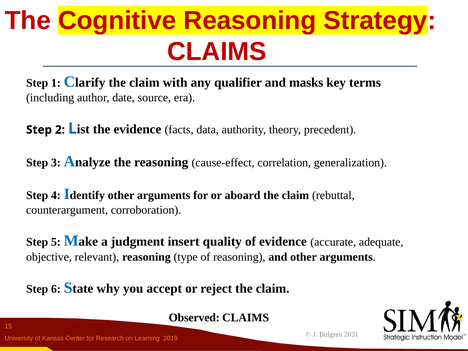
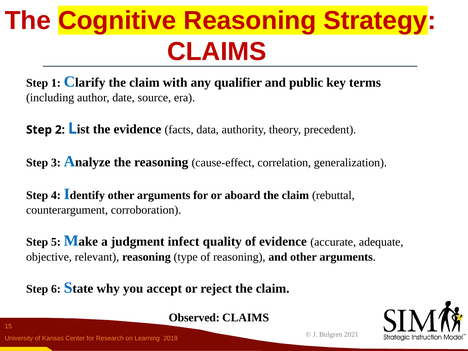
masks: masks -> public (306, 83)
insert: insert -> infect (184, 242)
